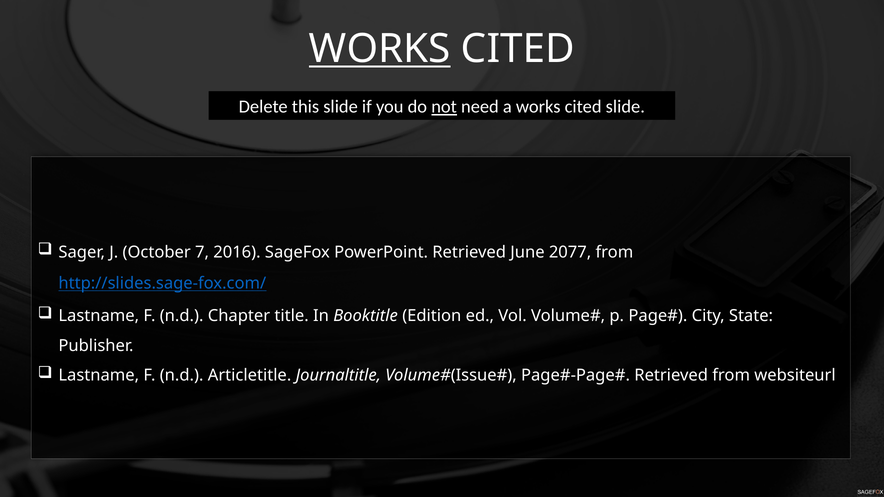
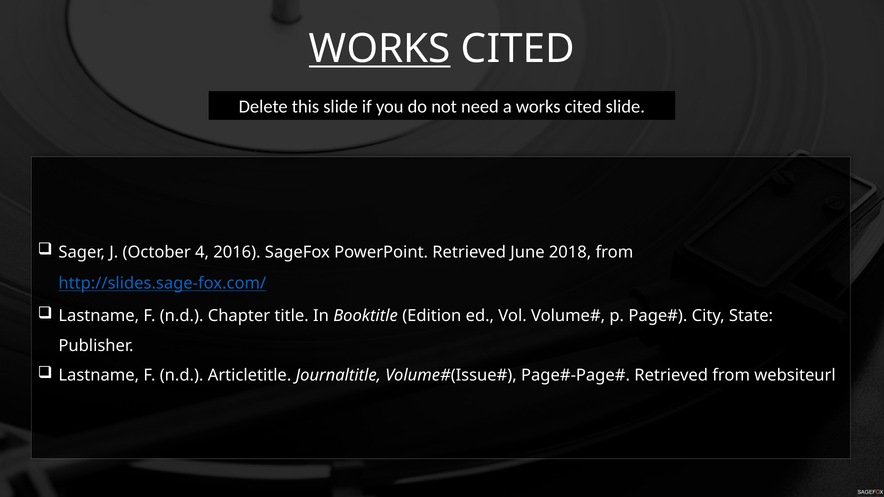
not underline: present -> none (444, 107)
7: 7 -> 4 (202, 252)
2077: 2077 -> 2018 (570, 252)
